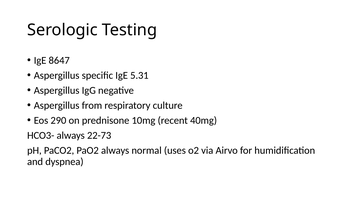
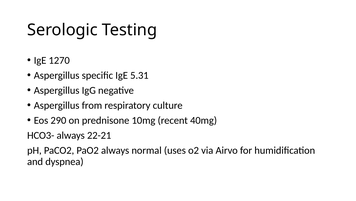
8647: 8647 -> 1270 (59, 60)
22-73: 22-73 -> 22-21 (99, 135)
